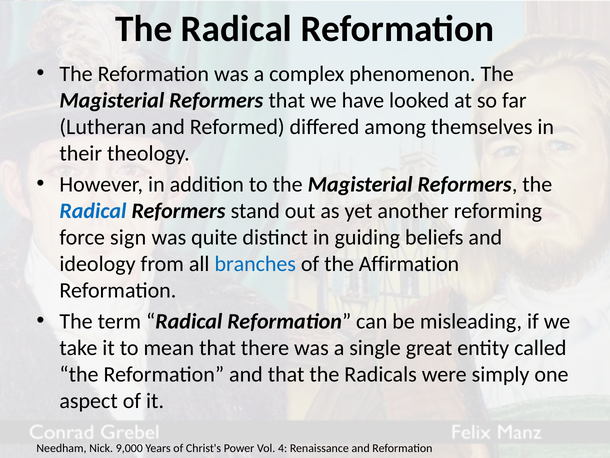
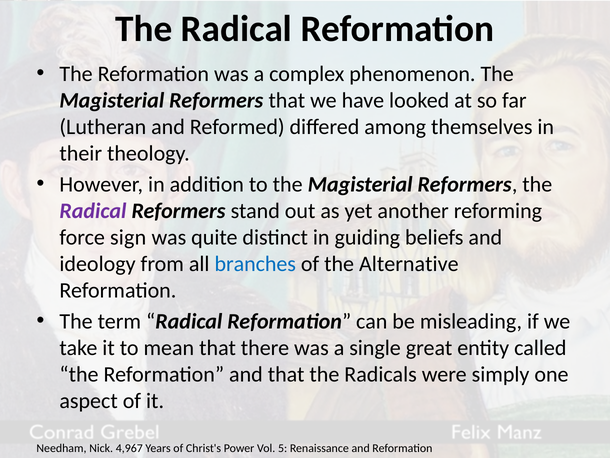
Radical colour: blue -> purple (93, 211)
Affirmation: Affirmation -> Alternative (409, 264)
9,000: 9,000 -> 4,967 (129, 448)
4: 4 -> 5 (283, 448)
